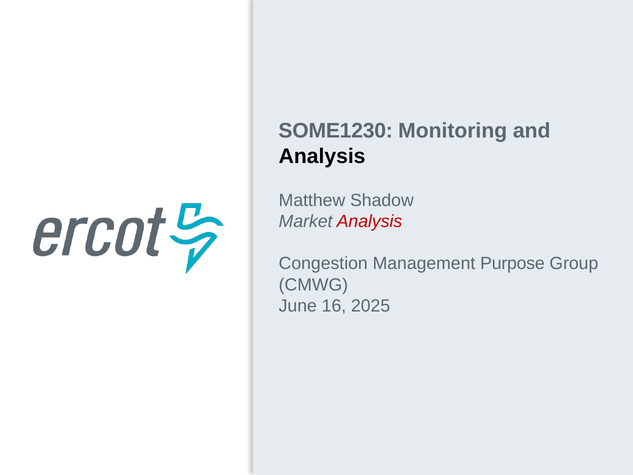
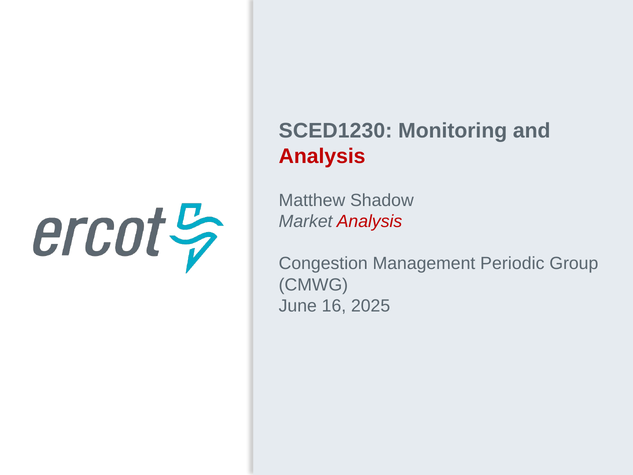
SOME1230: SOME1230 -> SCED1230 (336, 131)
Analysis colour: black -> red (322, 156)
Purpose: Purpose -> Periodic (512, 263)
